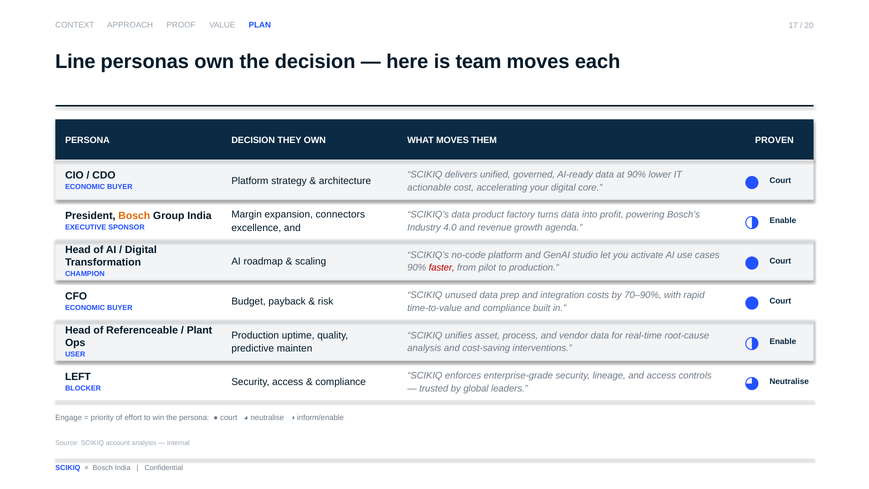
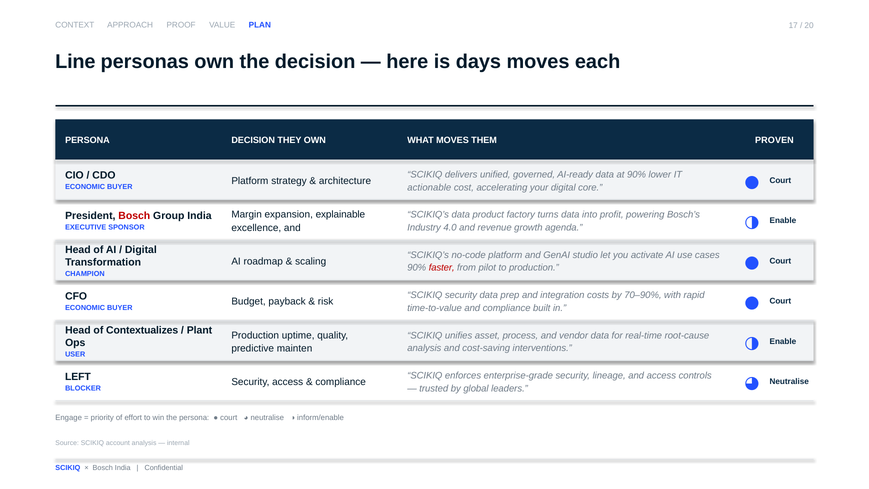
team: team -> days (478, 62)
connectors: connectors -> explainable (340, 215)
Bosch colour: orange -> red (134, 216)
SCIKIQ unused: unused -> security (461, 295)
Referenceable: Referenceable -> Contextualizes (142, 330)
